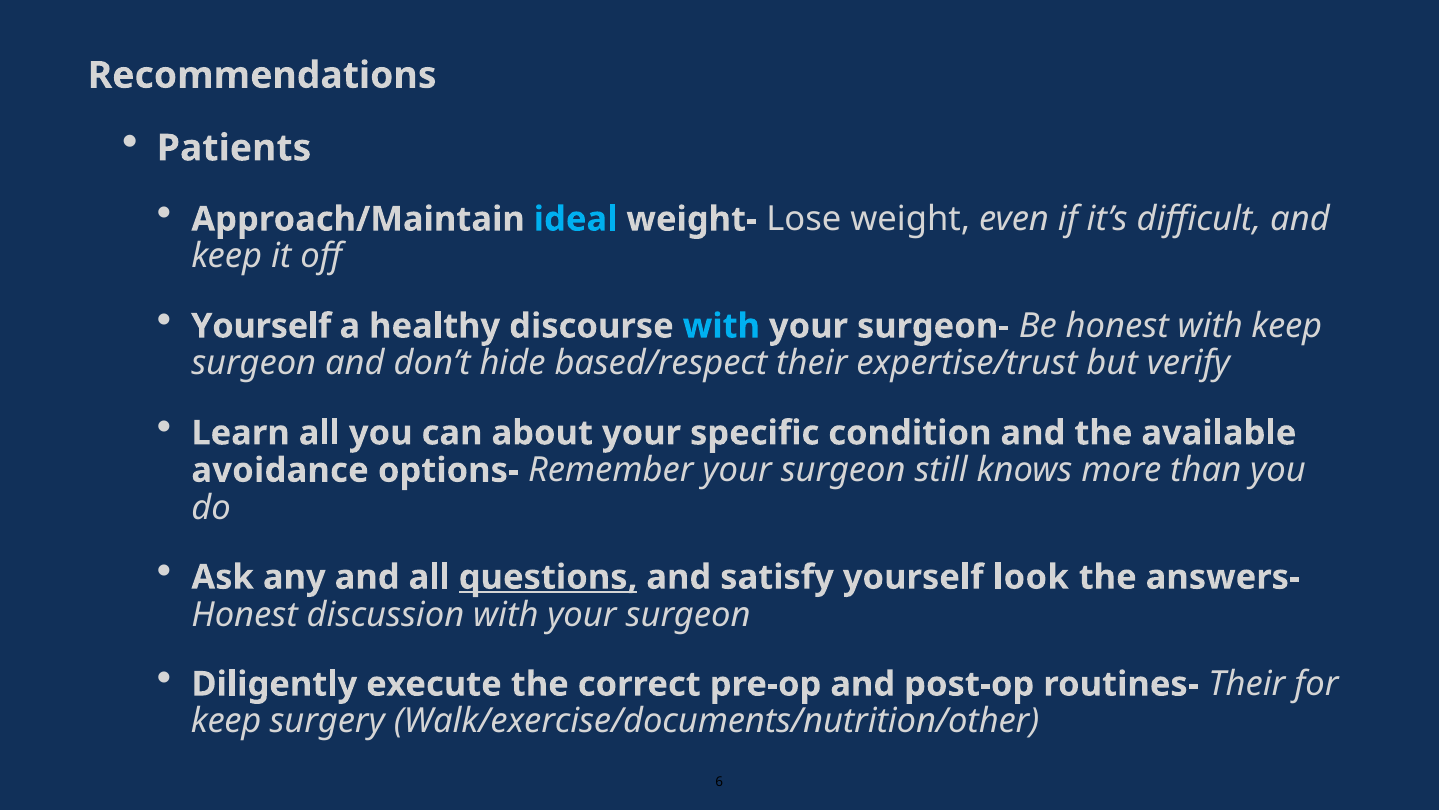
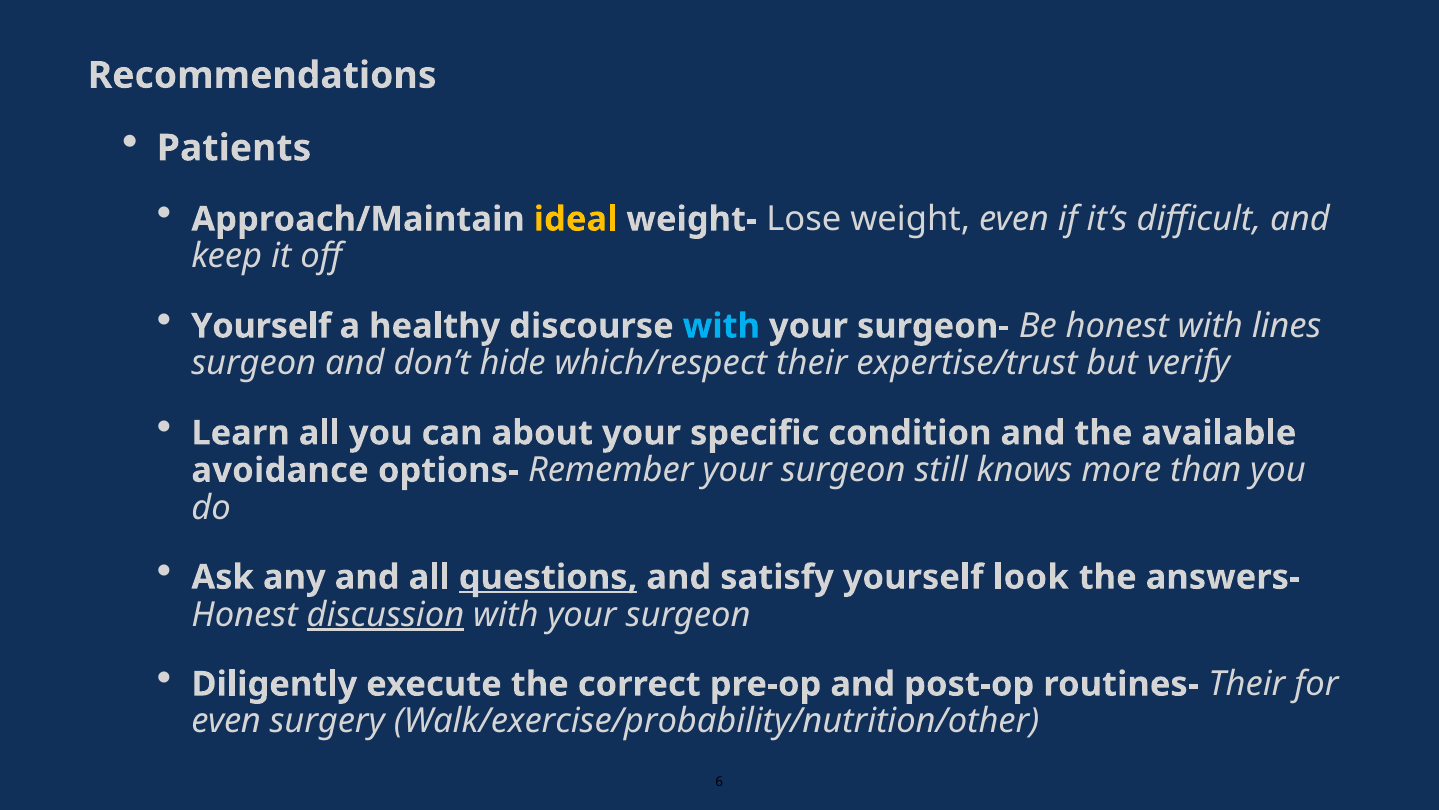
ideal colour: light blue -> yellow (576, 219)
with keep: keep -> lines (1287, 326)
based/respect: based/respect -> which/respect (661, 363)
discussion underline: none -> present (385, 614)
keep: keep -> even (226, 721)
Walk/exercise/documents/nutrition/other: Walk/exercise/documents/nutrition/other -> Walk/exercise/probability/nutrition/other (717, 721)
